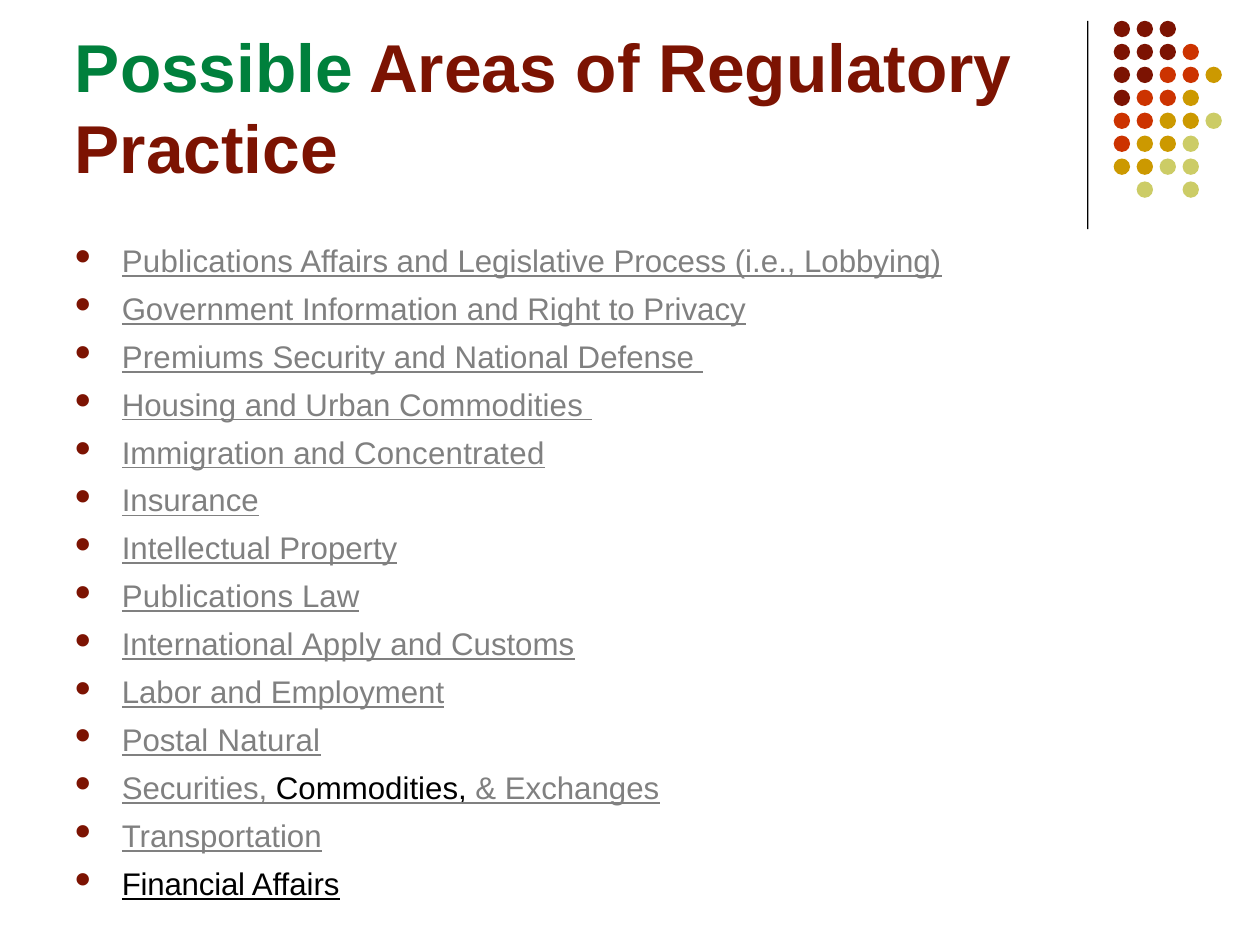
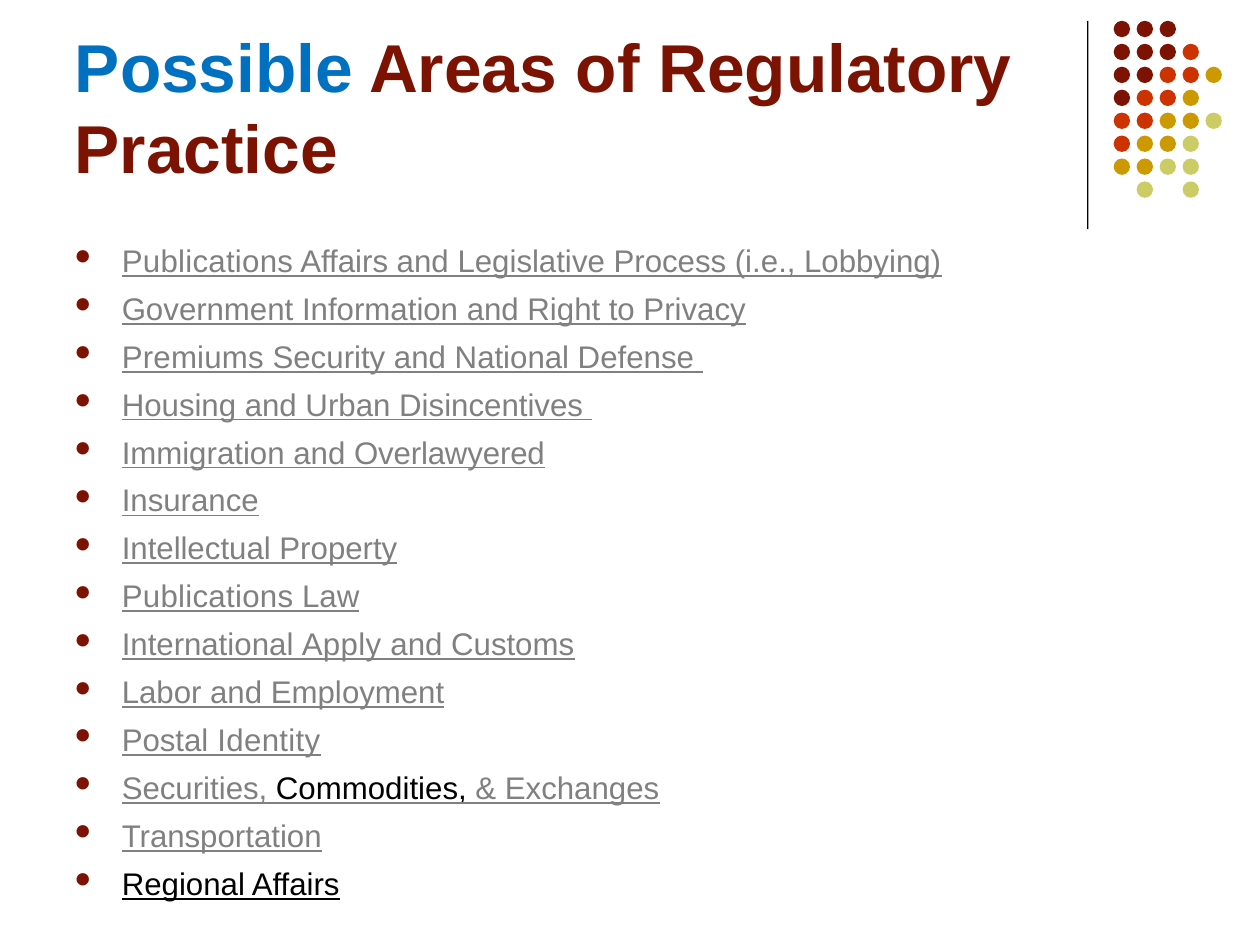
Possible colour: green -> blue (214, 70)
Urban Commodities: Commodities -> Disincentives (491, 406)
Concentrated: Concentrated -> Overlawyered (449, 454)
Natural: Natural -> Identity (269, 741)
Financial: Financial -> Regional (183, 885)
